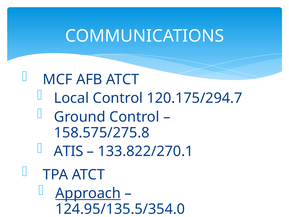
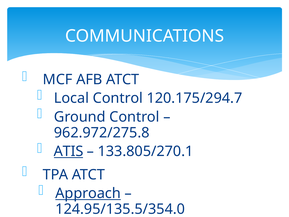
158.575/275.8: 158.575/275.8 -> 962.972/275.8 (102, 132)
ATIS underline: none -> present (69, 151)
133.822/270.1: 133.822/270.1 -> 133.805/270.1 (146, 151)
